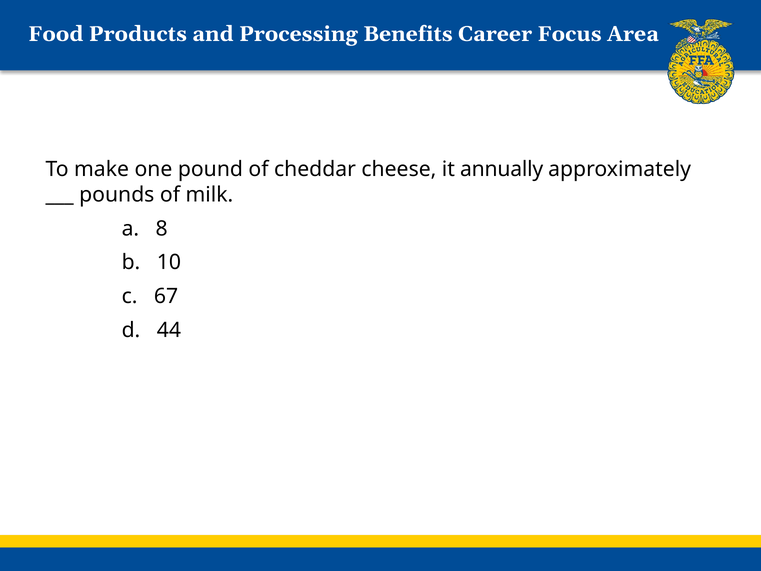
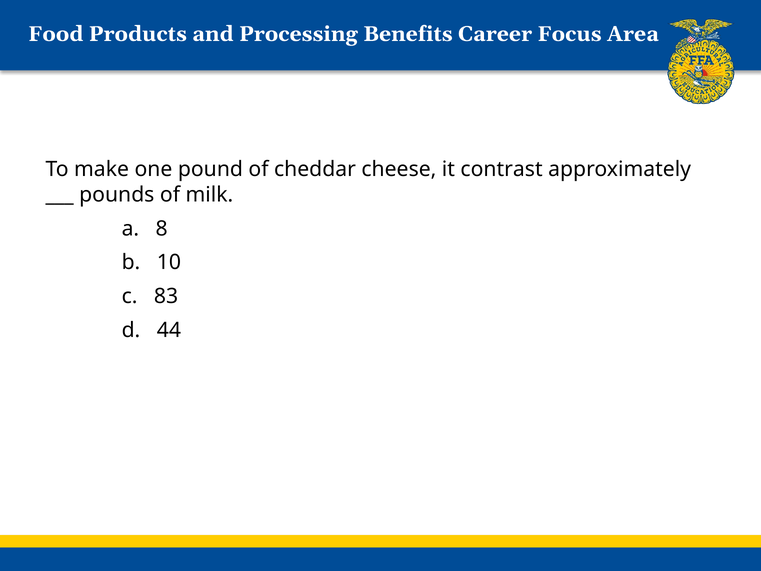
annually: annually -> contrast (502, 169)
67: 67 -> 83 (166, 296)
